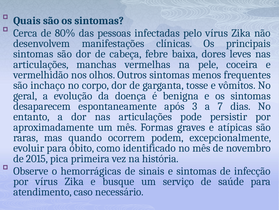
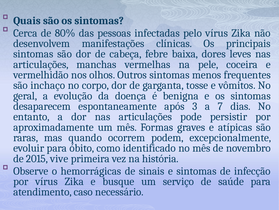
pica: pica -> vive (59, 158)
